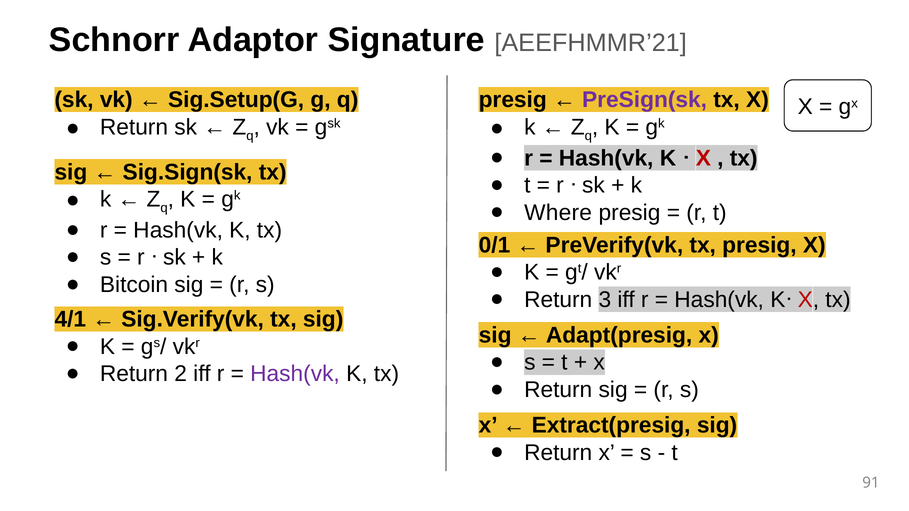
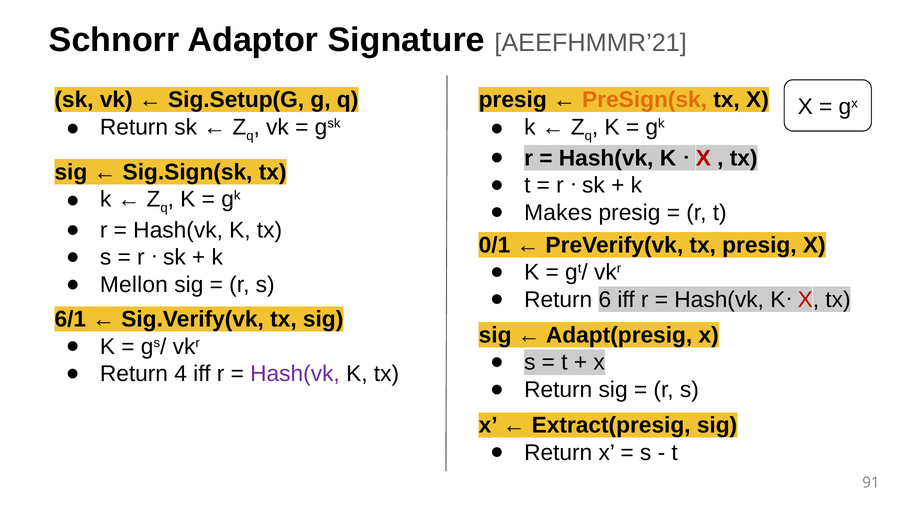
PreSign(sk colour: purple -> orange (645, 100)
Where: Where -> Makes (558, 213)
Bitcoin: Bitcoin -> Mellon (134, 285)
3: 3 -> 6 (605, 300)
4/1: 4/1 -> 6/1 (70, 320)
2: 2 -> 4 (181, 374)
